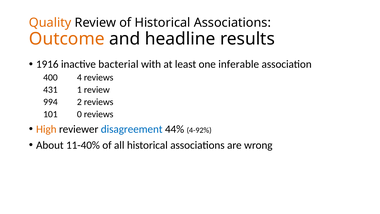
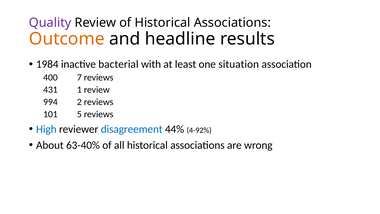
Quality colour: orange -> purple (50, 23)
1916: 1916 -> 1984 (47, 64)
inferable: inferable -> situation (239, 64)
4: 4 -> 7 (79, 77)
0: 0 -> 5 (79, 114)
High colour: orange -> blue (46, 129)
11-40%: 11-40% -> 63-40% (83, 145)
